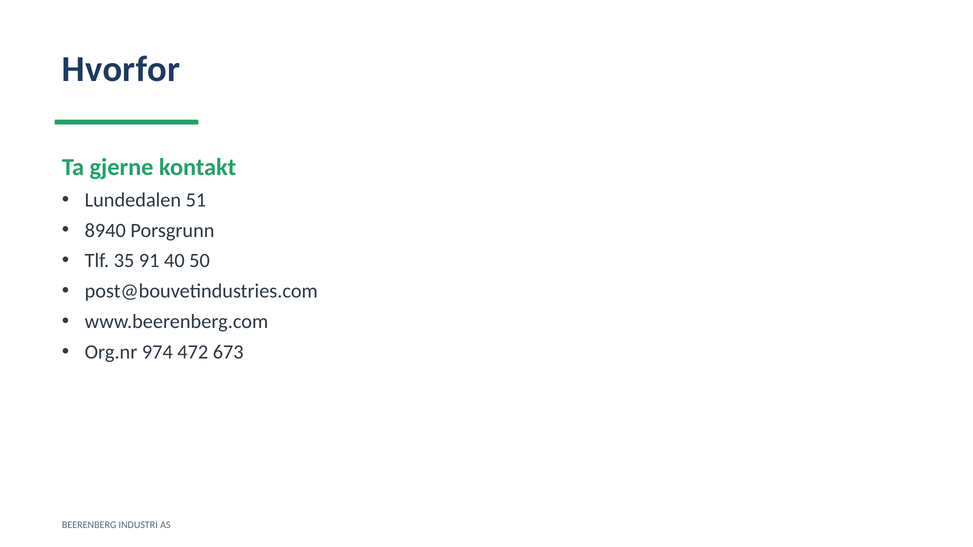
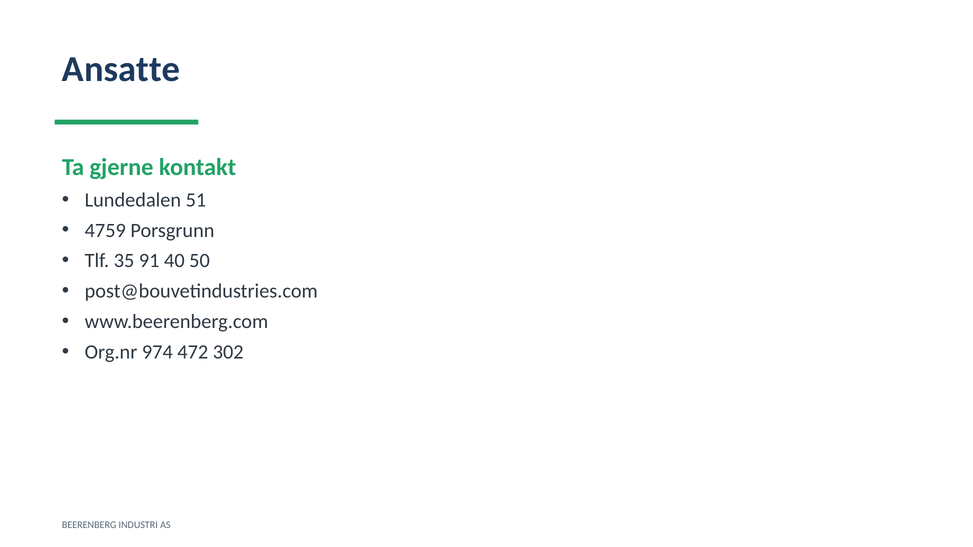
Hvorfor: Hvorfor -> Ansatte (121, 69)
8940: 8940 -> 4759 (105, 231)
673: 673 -> 302 (228, 352)
